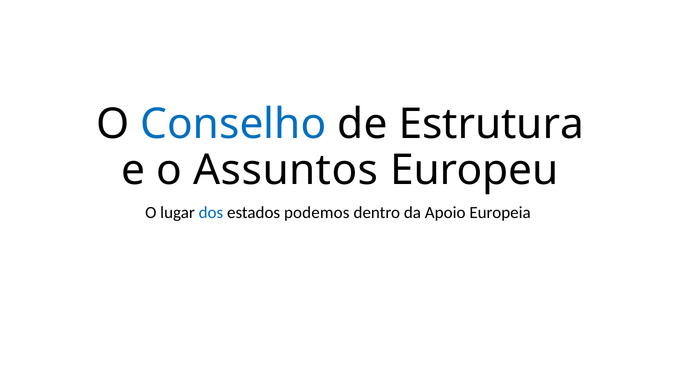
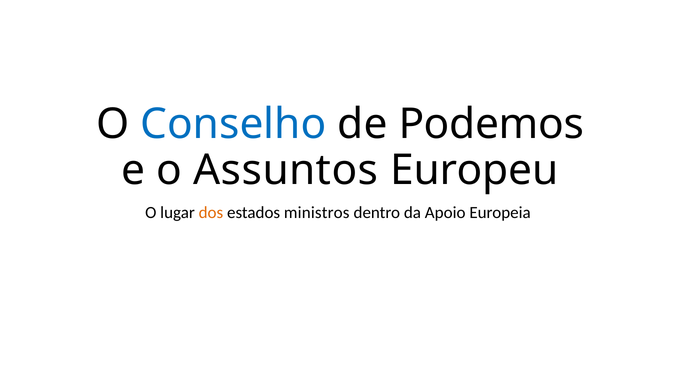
Estrutura: Estrutura -> Podemos (491, 124)
dos colour: blue -> orange (211, 213)
podemos: podemos -> ministros (317, 213)
